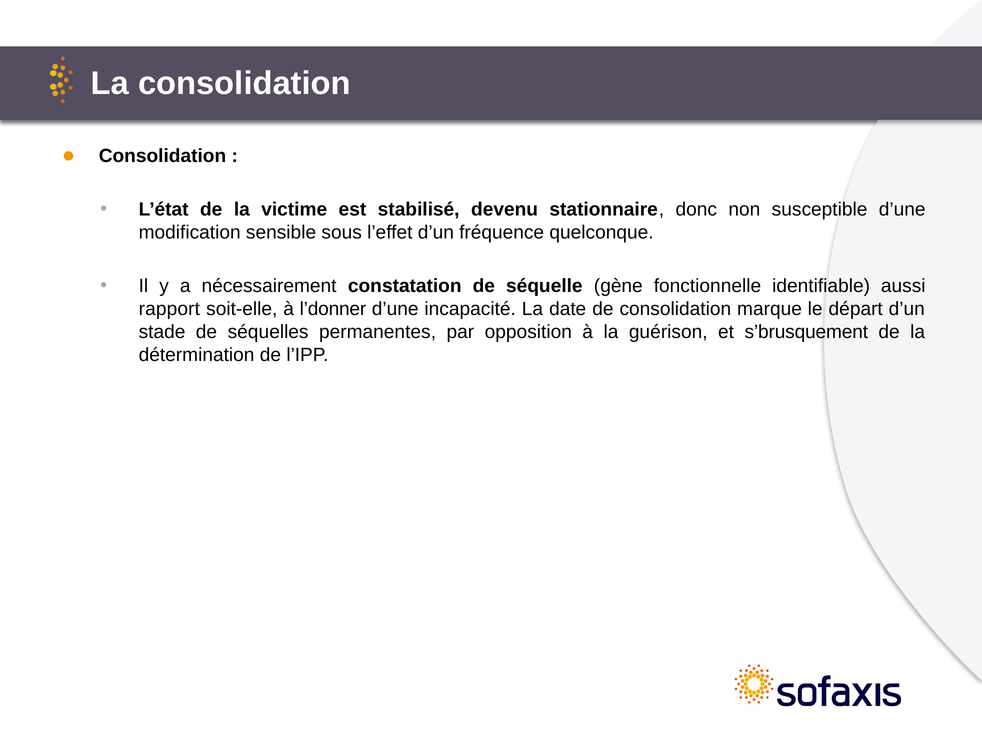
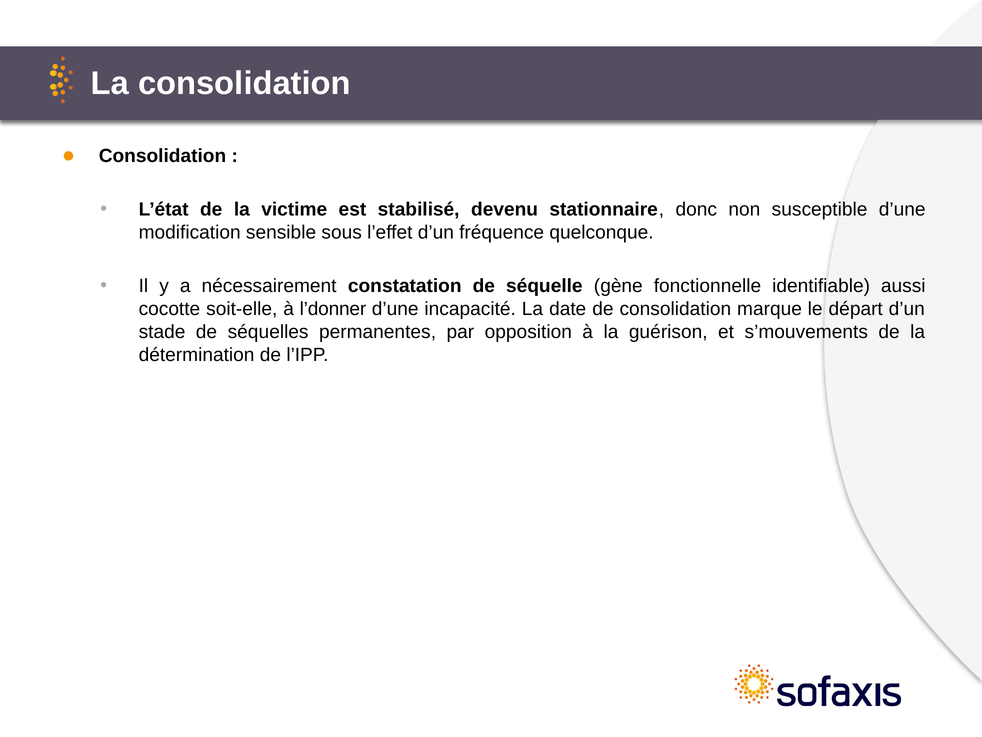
rapport: rapport -> cocotte (169, 309)
s’brusquement: s’brusquement -> s’mouvements (806, 332)
